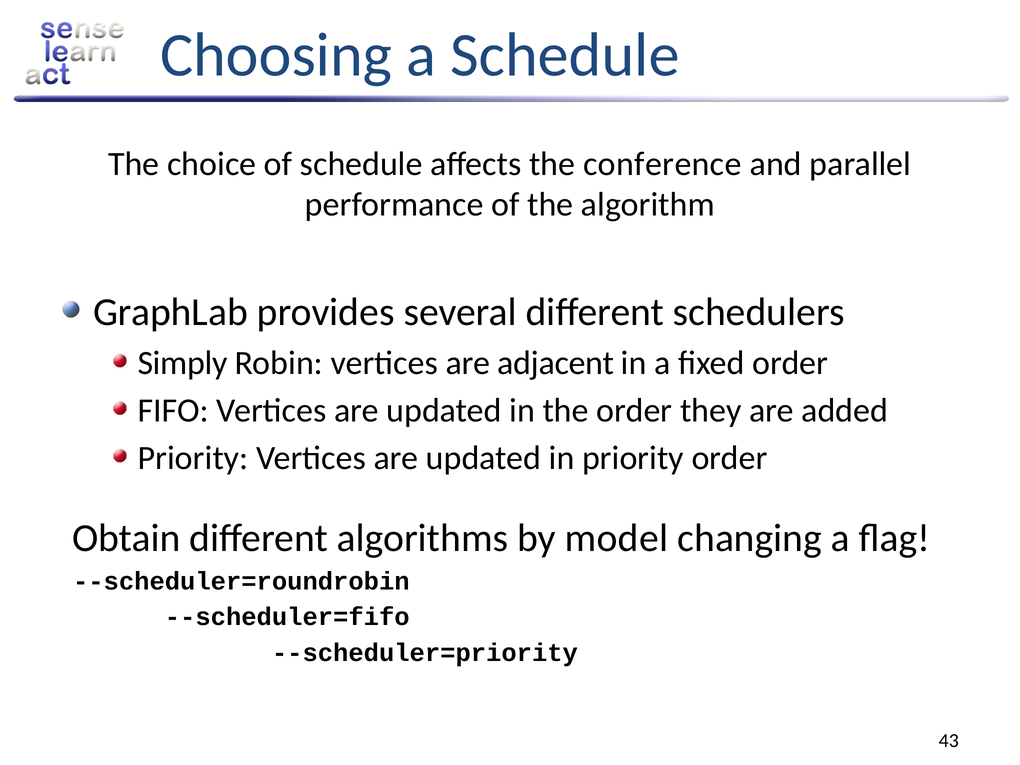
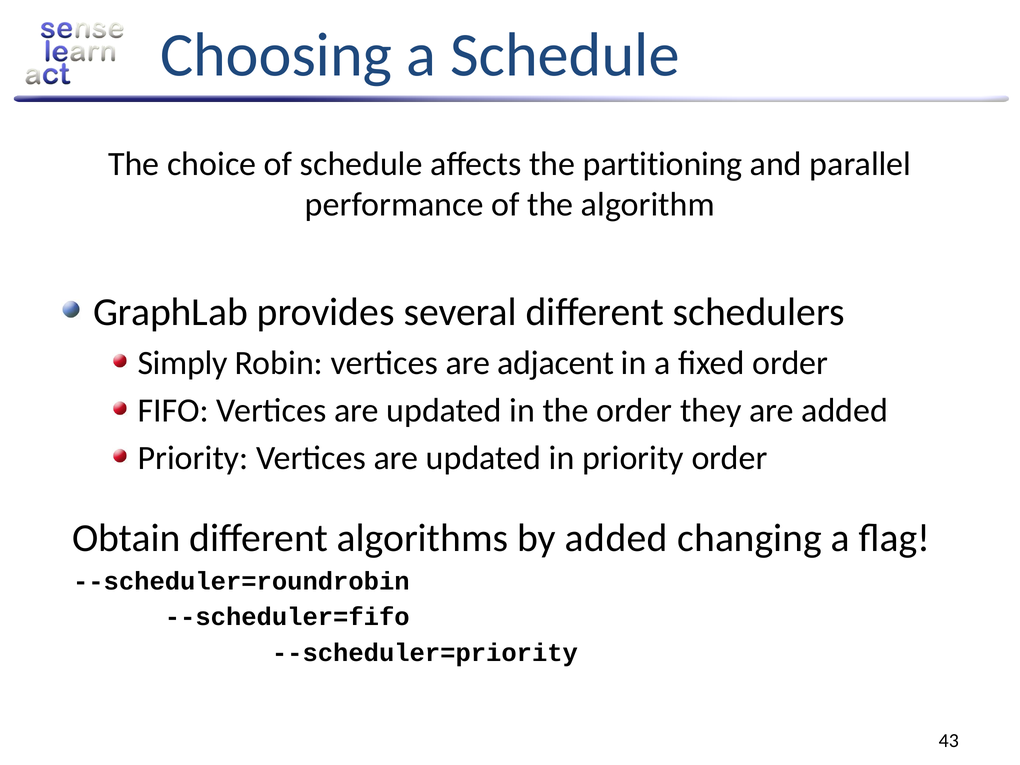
conference: conference -> partitioning (663, 164)
by model: model -> added (616, 538)
